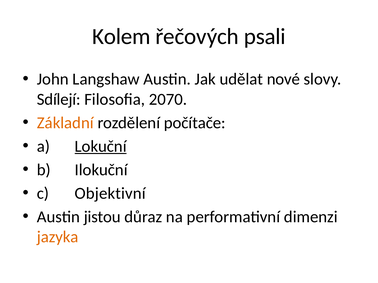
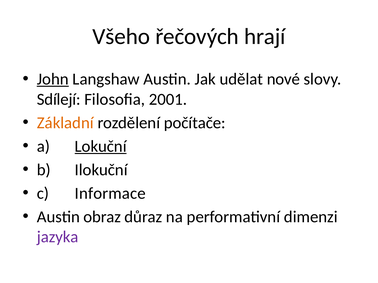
Kolem: Kolem -> Všeho (121, 37)
psali: psali -> hrají (265, 37)
John underline: none -> present (53, 79)
2070: 2070 -> 2001 (168, 99)
Objektivní: Objektivní -> Informace (110, 194)
jistou: jistou -> obraz (102, 217)
jazyka colour: orange -> purple (58, 237)
